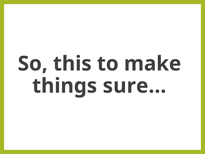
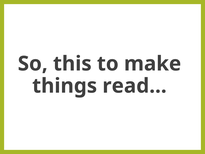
sure: sure -> read (135, 86)
